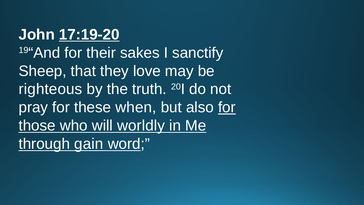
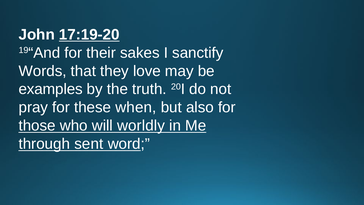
Sheep: Sheep -> Words (43, 71)
righteous: righteous -> examples (51, 89)
for underline: present -> none (227, 107)
gain: gain -> sent (89, 144)
